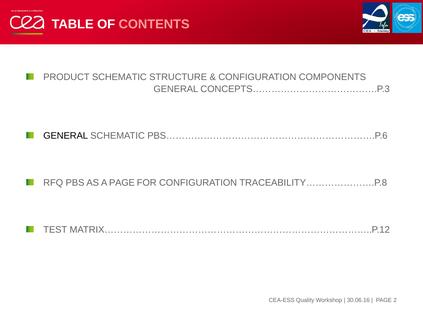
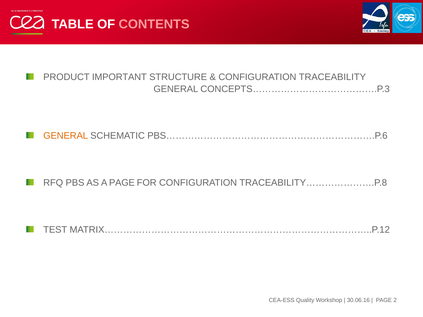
PRODUCT SCHEMATIC: SCHEMATIC -> IMPORTANT (119, 77)
COMPONENTS: COMPONENTS -> TRACEABILITY (332, 77)
GENERAL colour: black -> orange (66, 136)
